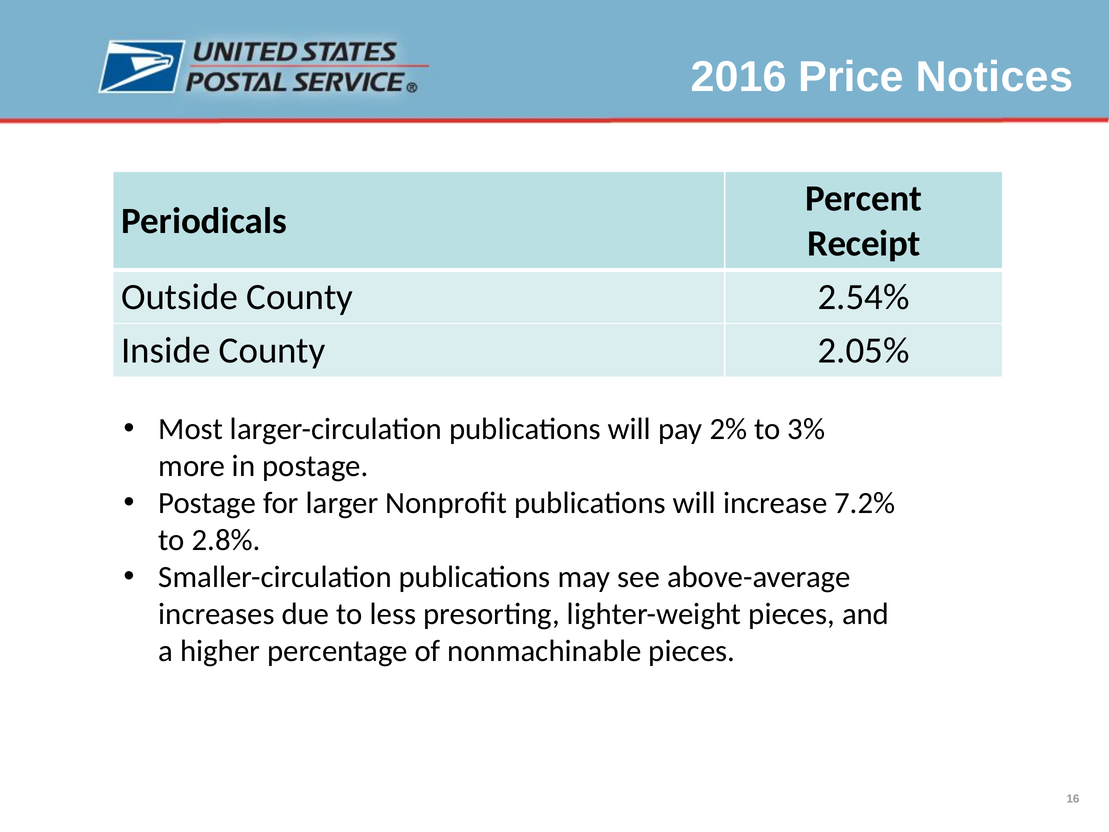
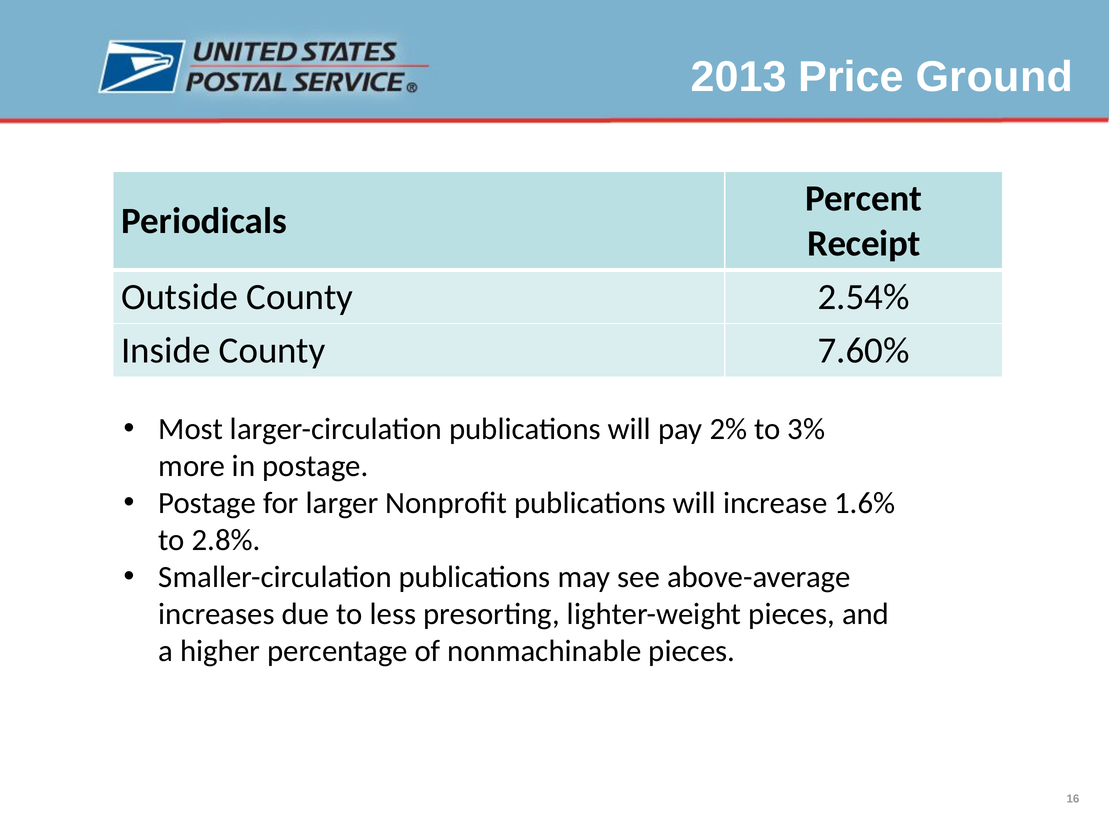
2016: 2016 -> 2013 (739, 77)
Notices: Notices -> Ground (994, 77)
2.05%: 2.05% -> 7.60% (864, 350)
7.2%: 7.2% -> 1.6% (865, 503)
